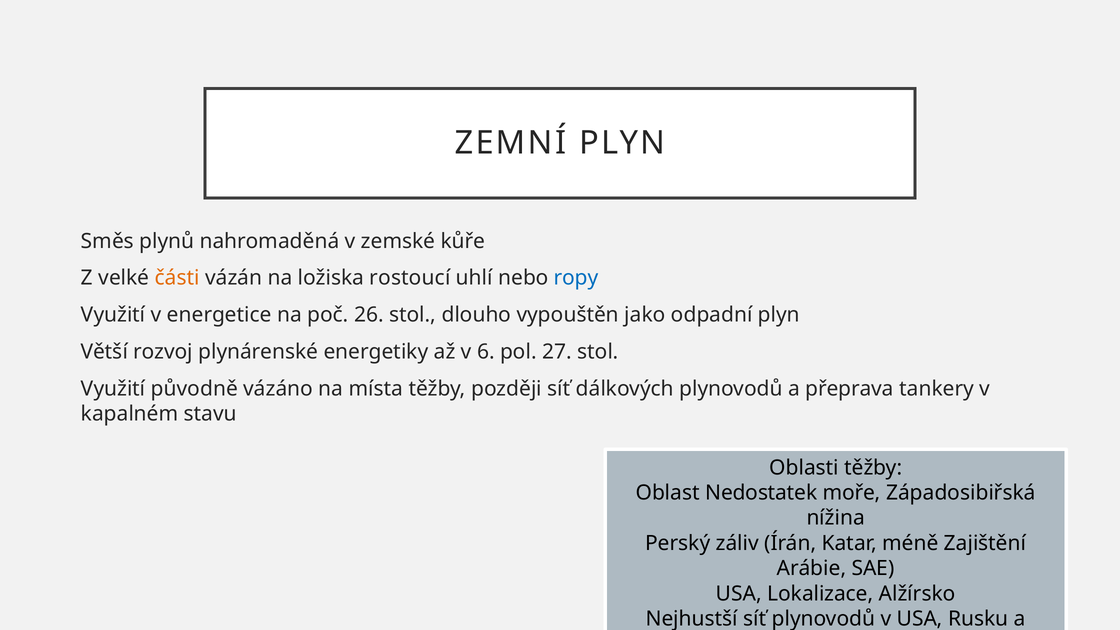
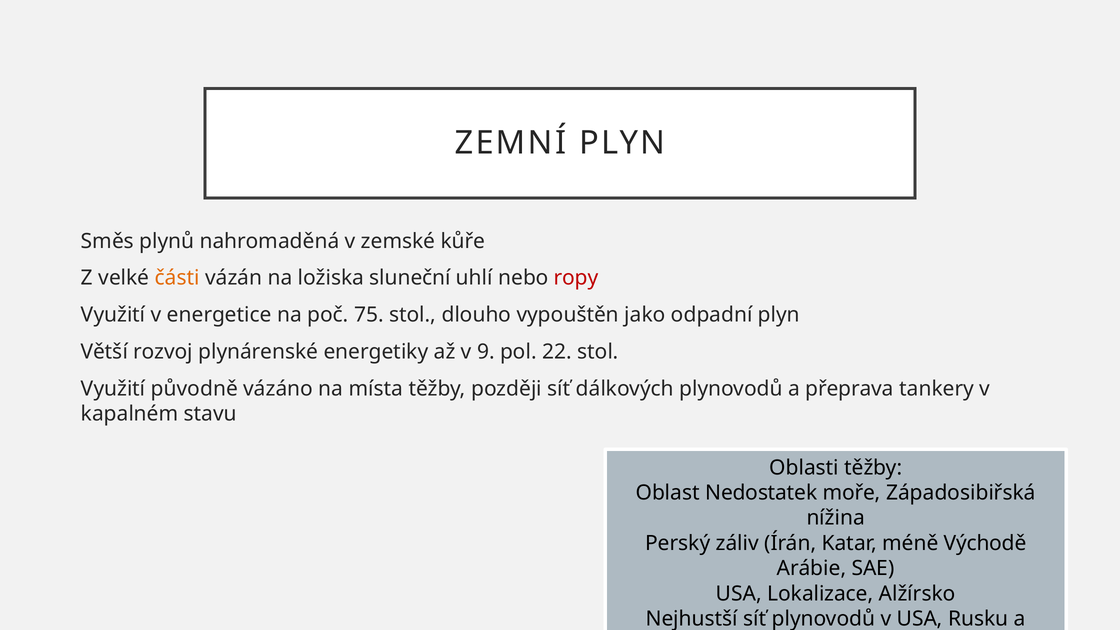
rostoucí: rostoucí -> sluneční (410, 278)
ropy colour: blue -> red (576, 278)
26: 26 -> 75 (369, 315)
6: 6 -> 9 (486, 352)
27: 27 -> 22 (557, 352)
méně Zajištění: Zajištění -> Východě (985, 543)
